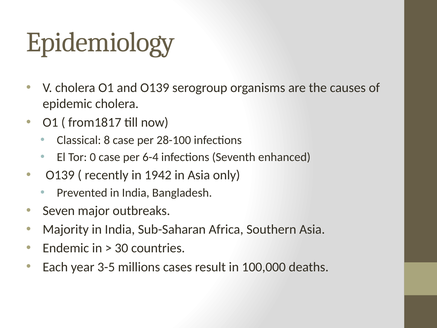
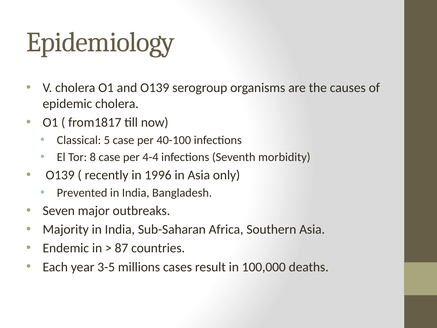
8: 8 -> 5 (107, 140)
28-100: 28-100 -> 40-100 (174, 140)
0: 0 -> 8 (93, 157)
6-4: 6-4 -> 4-4 (150, 157)
enhanced: enhanced -> morbidity (284, 157)
1942: 1942 -> 1996 (158, 175)
30: 30 -> 87 (121, 248)
